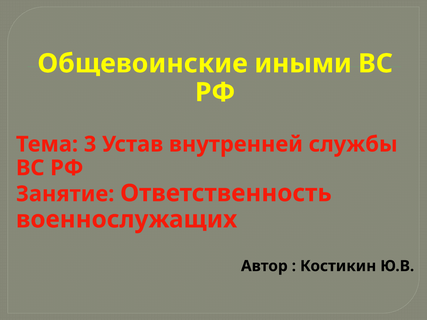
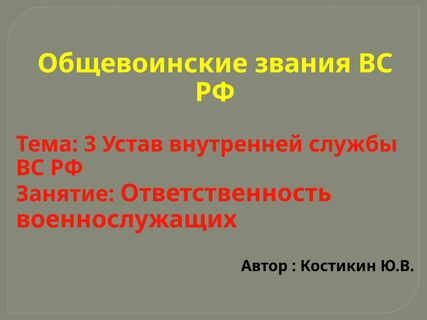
иными: иными -> звания (303, 64)
